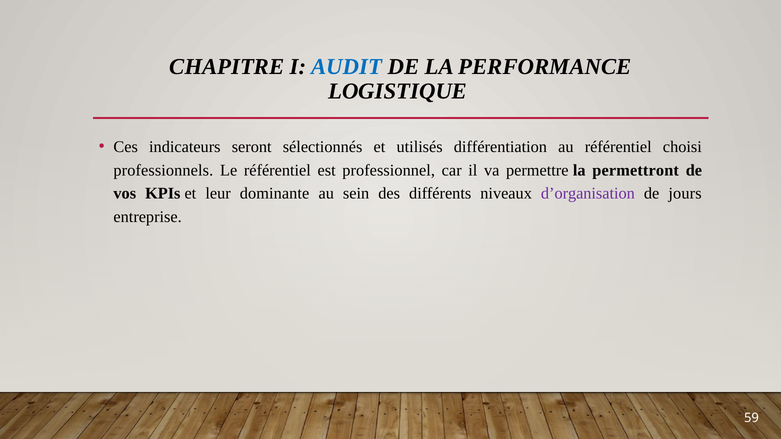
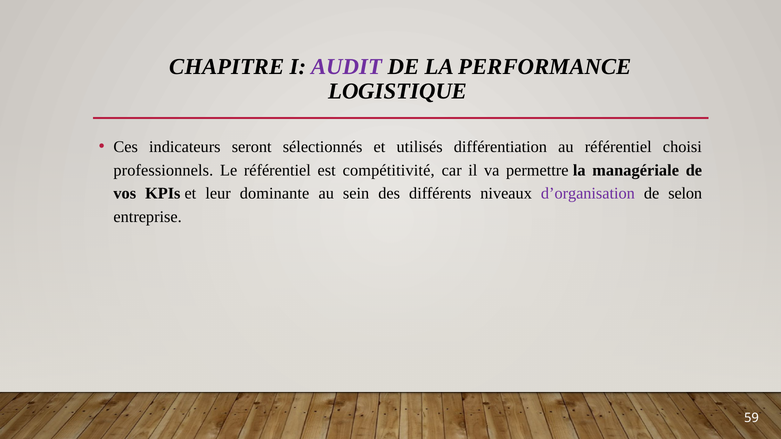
AUDIT colour: blue -> purple (347, 67)
professionnel: professionnel -> compétitivité (389, 170)
permettront: permettront -> managériale (636, 170)
jours: jours -> selon (685, 194)
